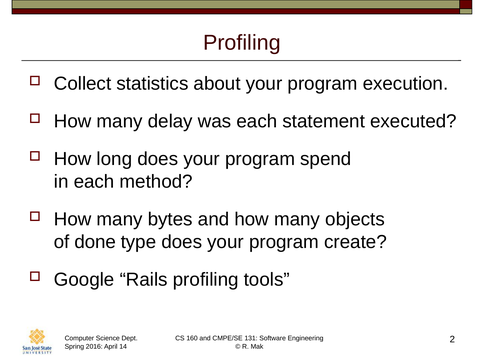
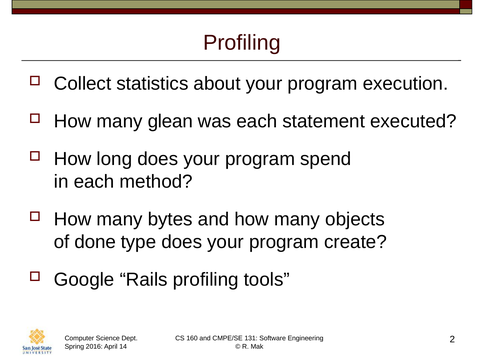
delay: delay -> glean (170, 121)
